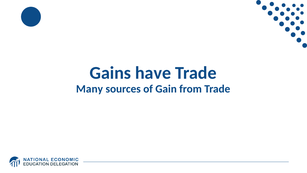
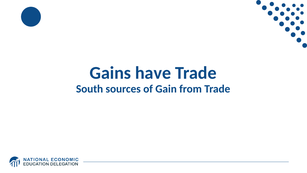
Many: Many -> South (90, 89)
